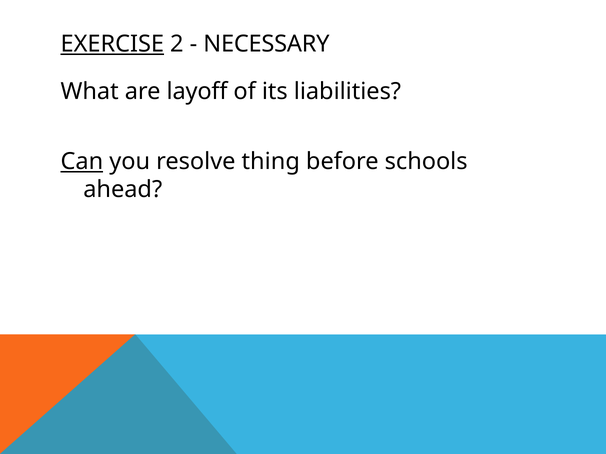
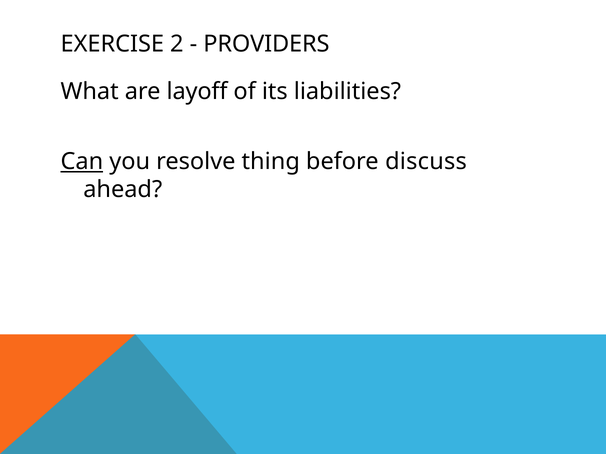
EXERCISE underline: present -> none (112, 44)
NECESSARY: NECESSARY -> PROVIDERS (266, 44)
schools: schools -> discuss (426, 162)
